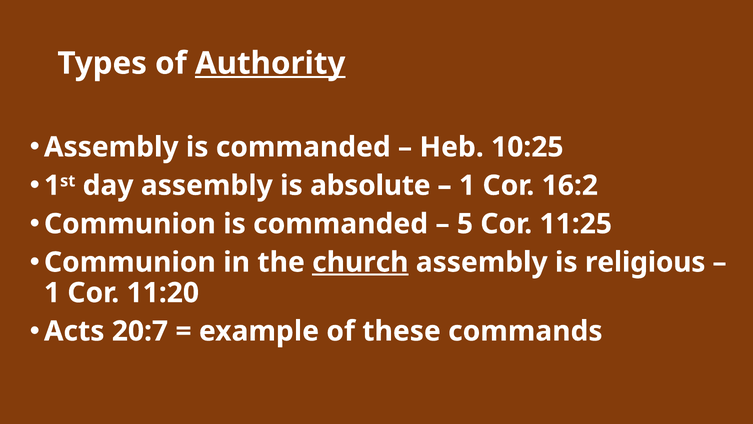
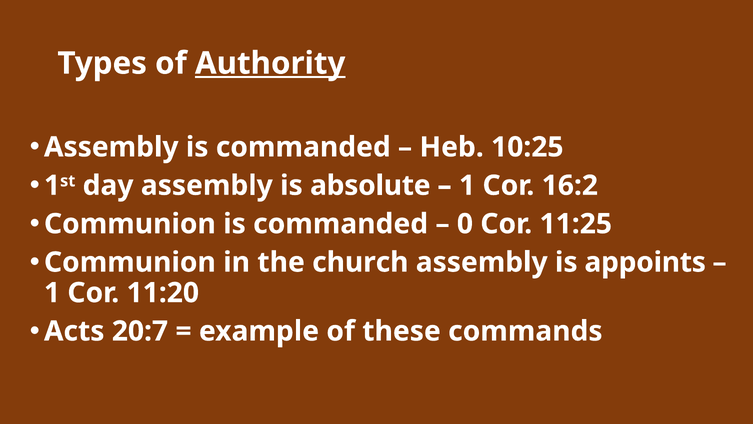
5: 5 -> 0 (465, 224)
church underline: present -> none (360, 262)
religious: religious -> appoints (645, 262)
